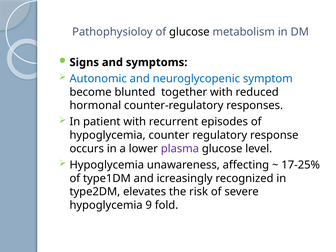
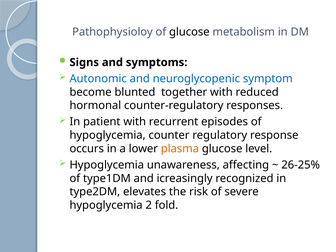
plasma colour: purple -> orange (180, 149)
17-25%: 17-25% -> 26-25% (301, 165)
9: 9 -> 2 (149, 205)
